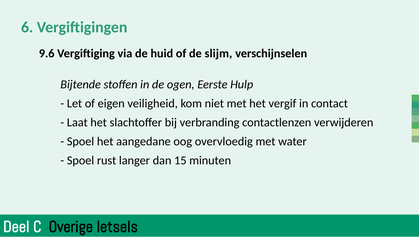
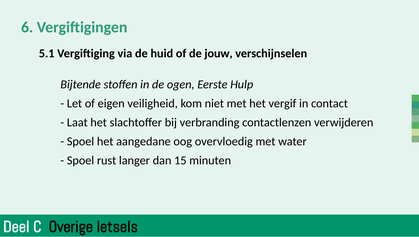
9.6: 9.6 -> 5.1 (47, 54)
slijm: slijm -> jouw (219, 54)
